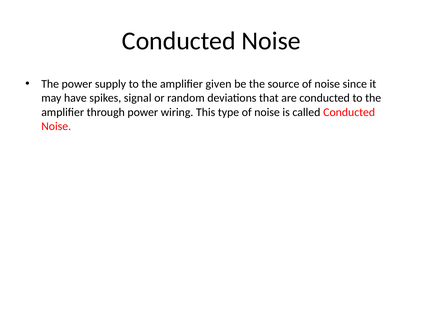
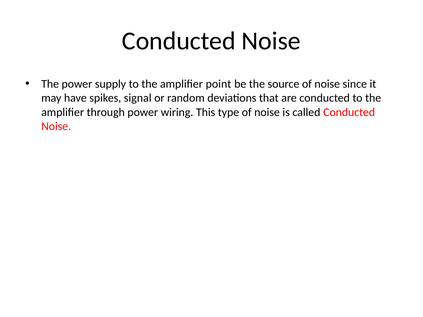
given: given -> point (219, 84)
